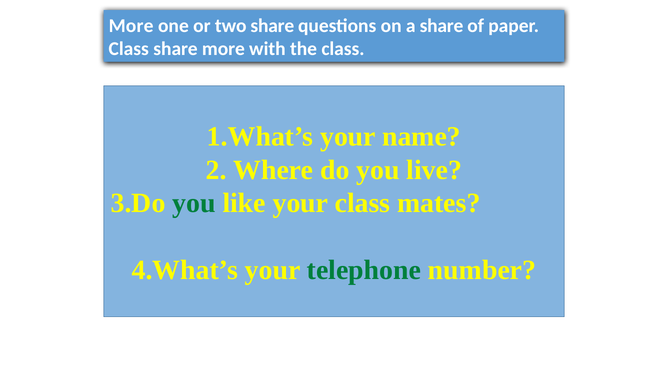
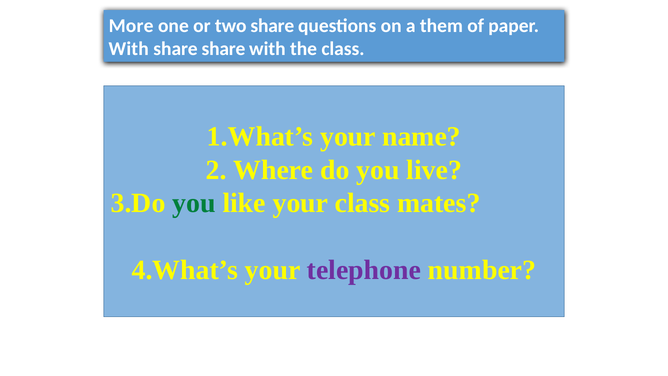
a share: share -> them (441, 26)
Class: Class -> With (129, 49)
share more: more -> share (223, 49)
telephone colour: green -> purple (364, 270)
